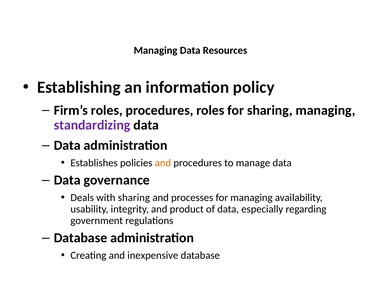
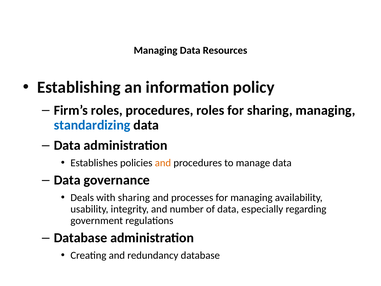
standardizing colour: purple -> blue (92, 125)
product: product -> number (187, 209)
inexpensive: inexpensive -> redundancy (153, 255)
